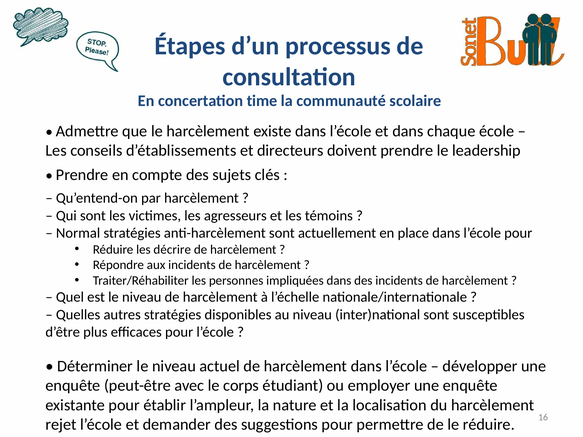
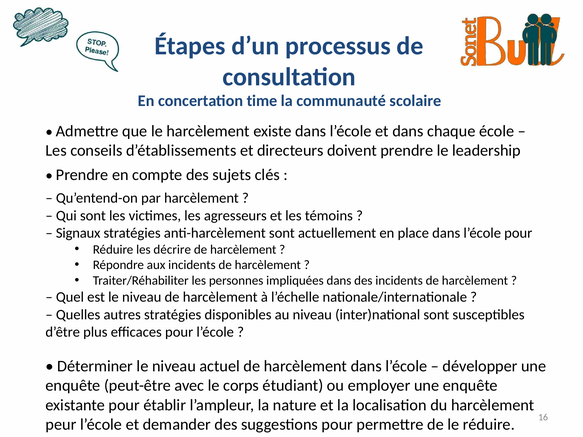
Normal: Normal -> Signaux (78, 233)
rejet: rejet -> peur (61, 425)
